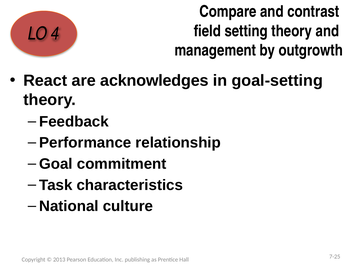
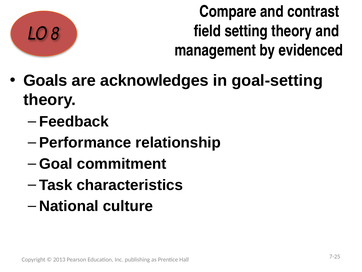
4: 4 -> 8 (55, 34)
outgrowth: outgrowth -> evidenced (311, 50)
React: React -> Goals (45, 80)
